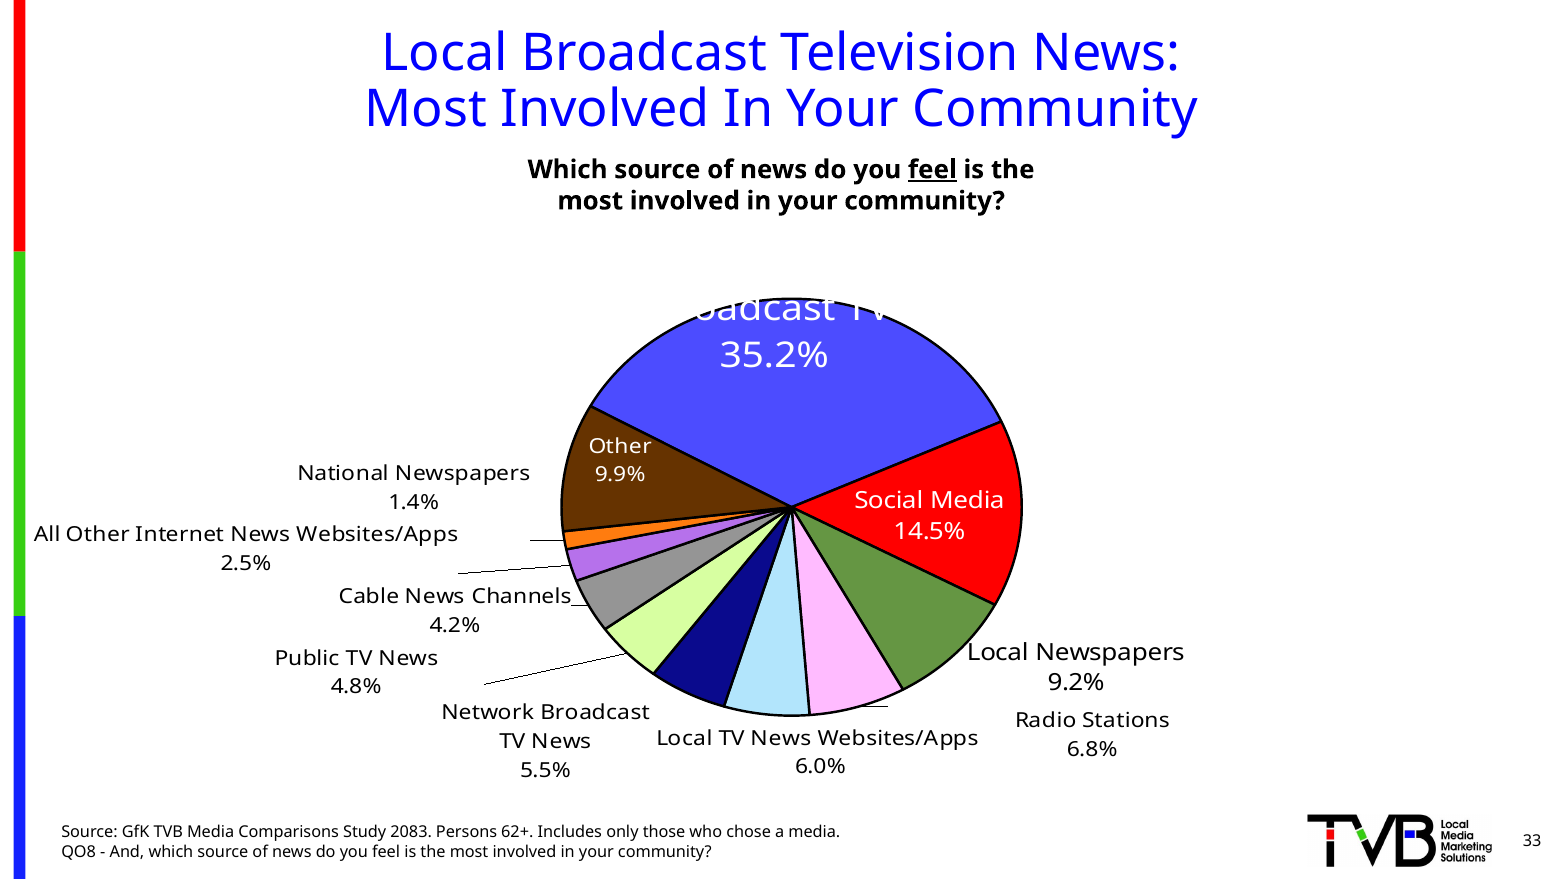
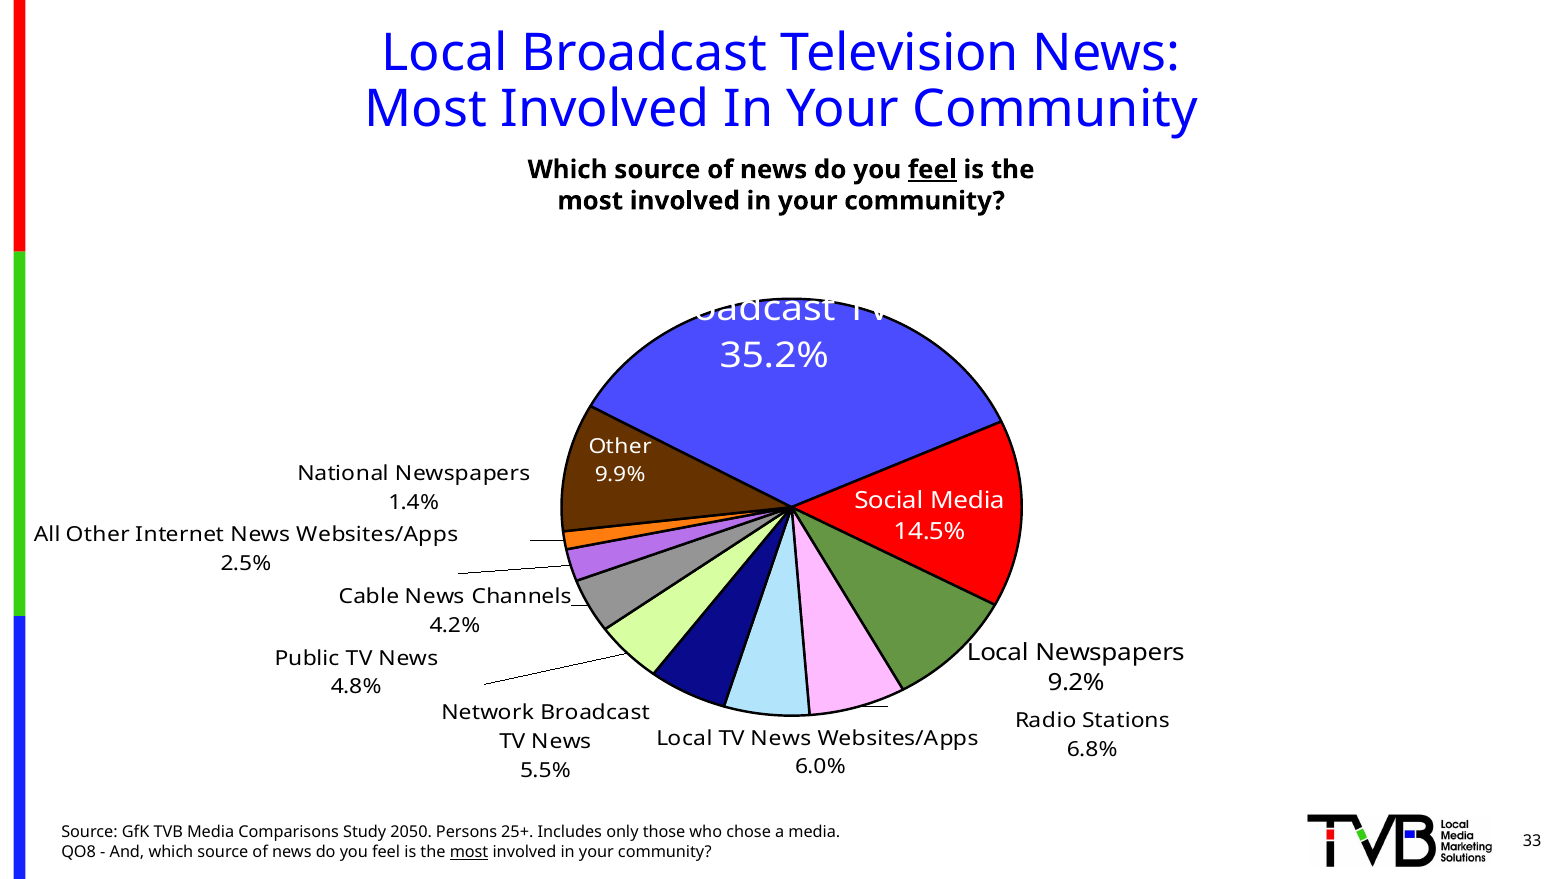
2083: 2083 -> 2050 (411, 833)
62+: 62+ -> 25+ (517, 833)
most underline: none -> present (469, 852)
